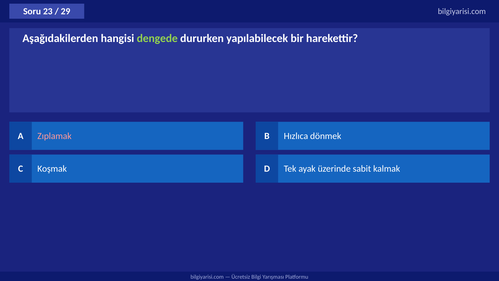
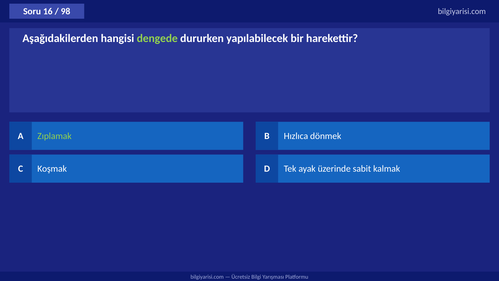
23: 23 -> 16 (48, 11)
29: 29 -> 98 (66, 11)
Zıplamak colour: pink -> light green (55, 136)
